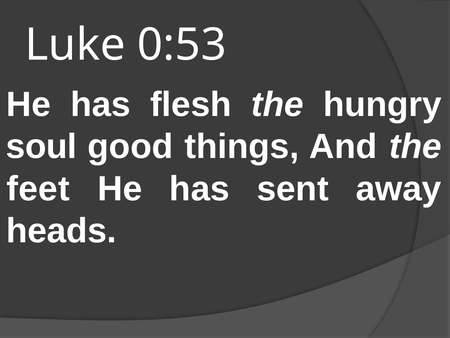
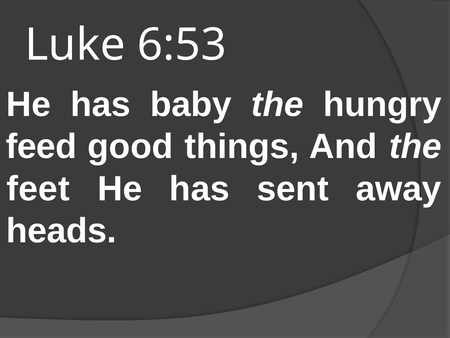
0:53: 0:53 -> 6:53 (182, 45)
flesh: flesh -> baby (191, 104)
soul: soul -> feed (41, 146)
